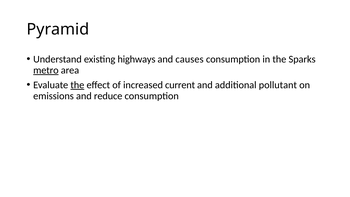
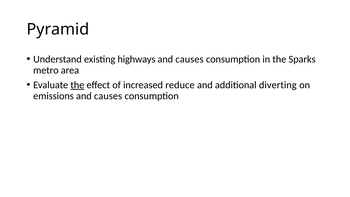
metro underline: present -> none (46, 70)
current: current -> reduce (180, 85)
pollutant: pollutant -> diverting (278, 85)
emissions and reduce: reduce -> causes (108, 96)
